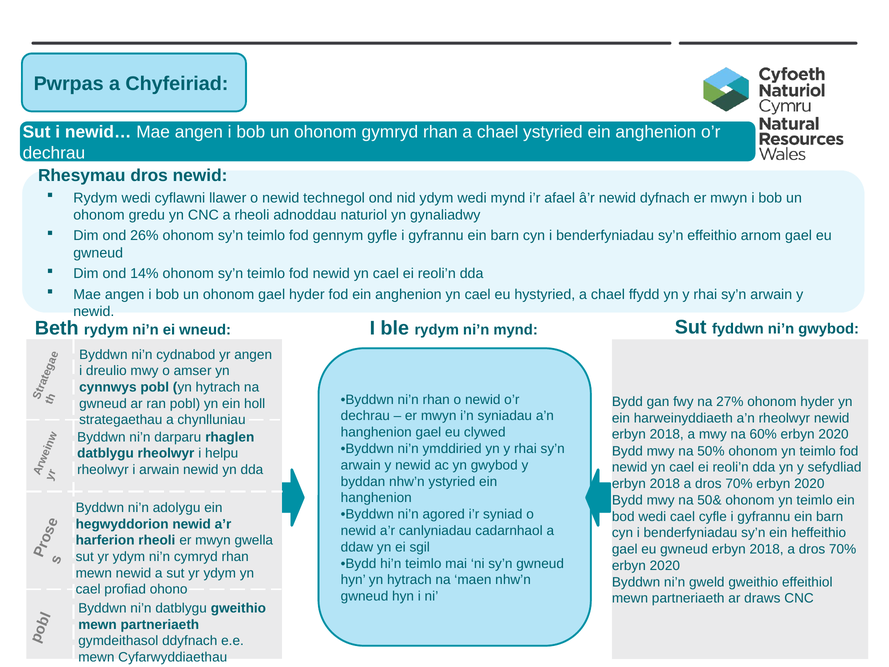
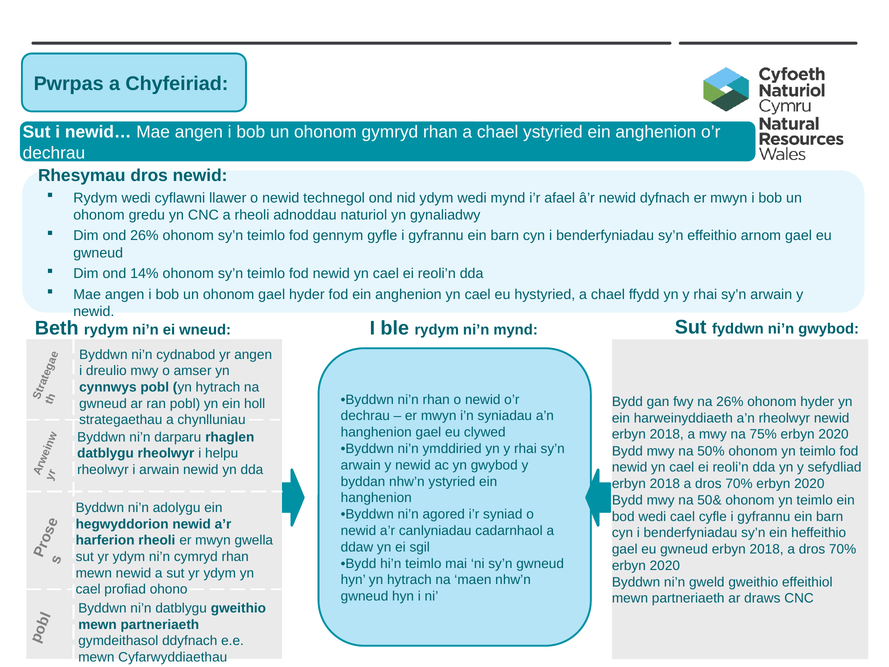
na 27%: 27% -> 26% (730, 402)
60%: 60% -> 75% (763, 434)
